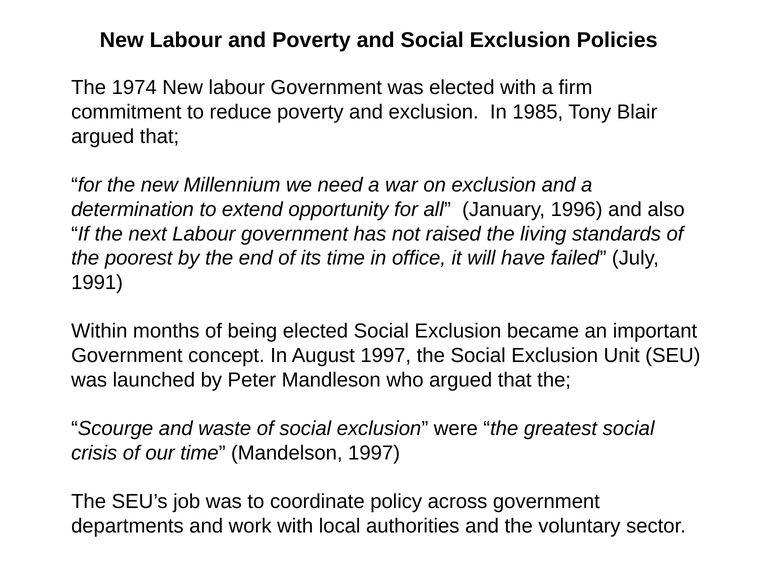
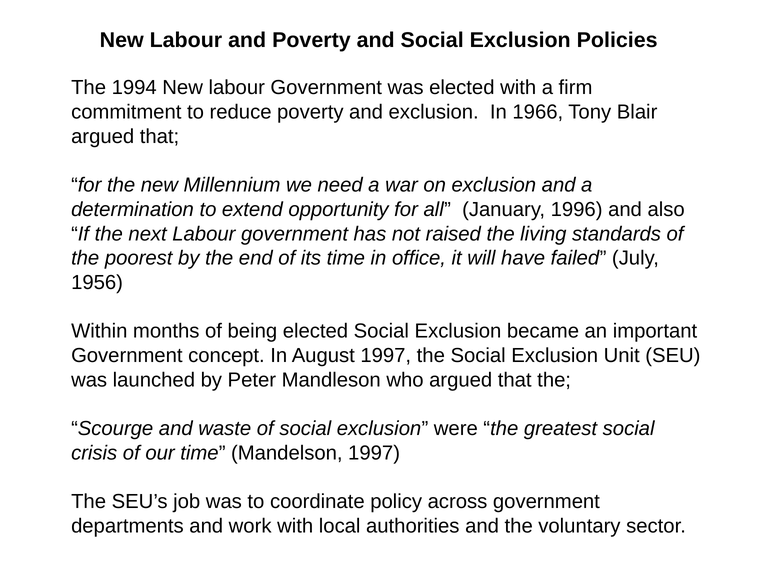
1974: 1974 -> 1994 (134, 88)
1985: 1985 -> 1966 (538, 112)
1991: 1991 -> 1956 (97, 283)
